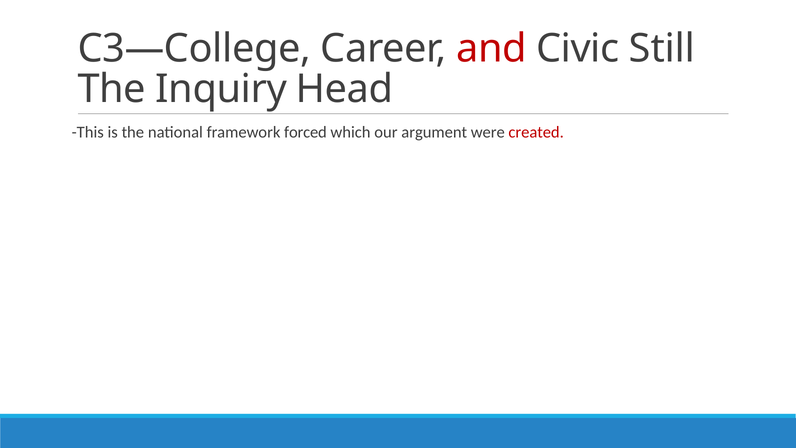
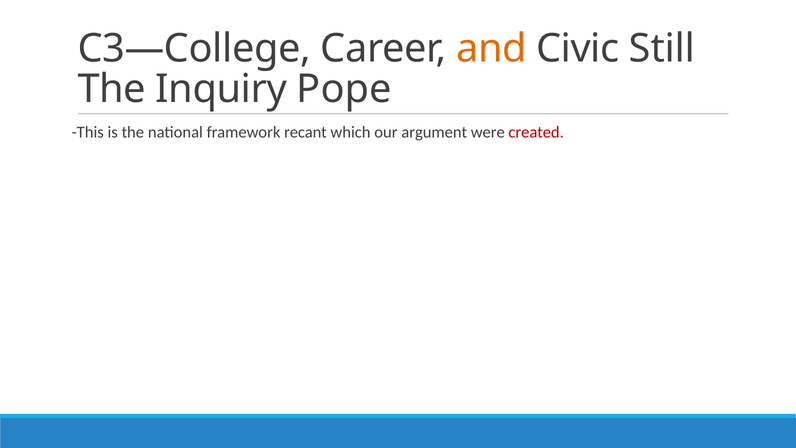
and colour: red -> orange (491, 49)
Head: Head -> Pope (344, 89)
forced: forced -> recant (305, 132)
